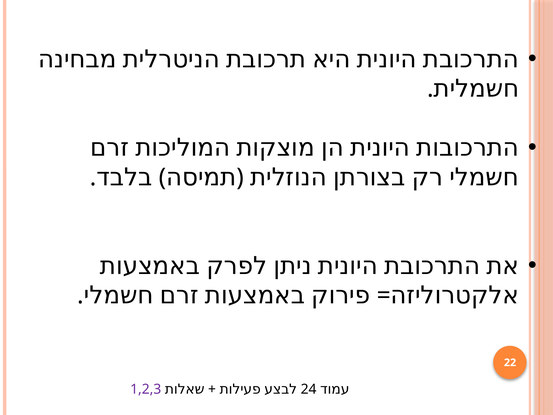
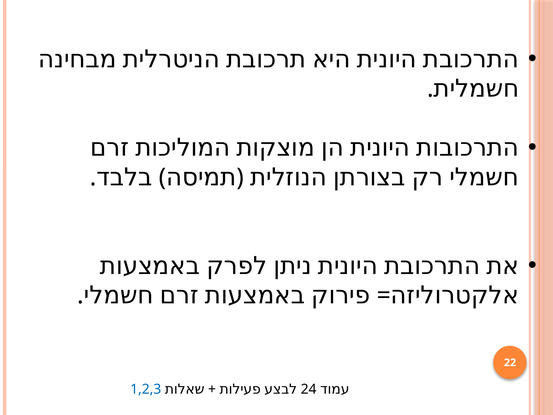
1,2,3 colour: purple -> blue (146, 389)
